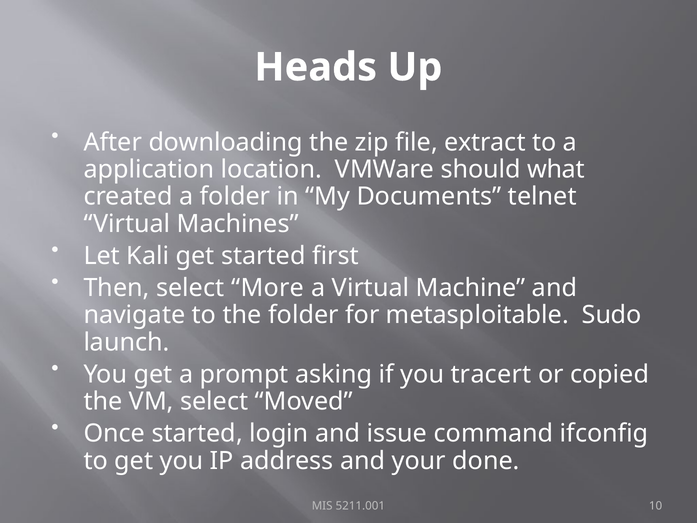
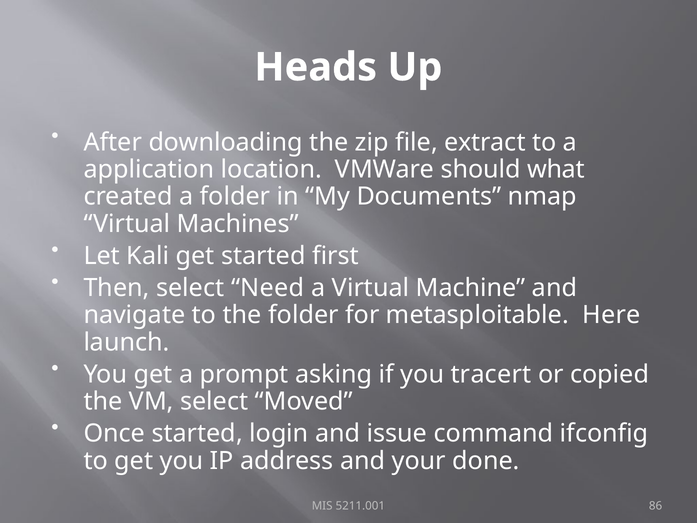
telnet: telnet -> nmap (542, 197)
More: More -> Need (268, 288)
Sudo: Sudo -> Here (611, 315)
10: 10 -> 86 (656, 505)
